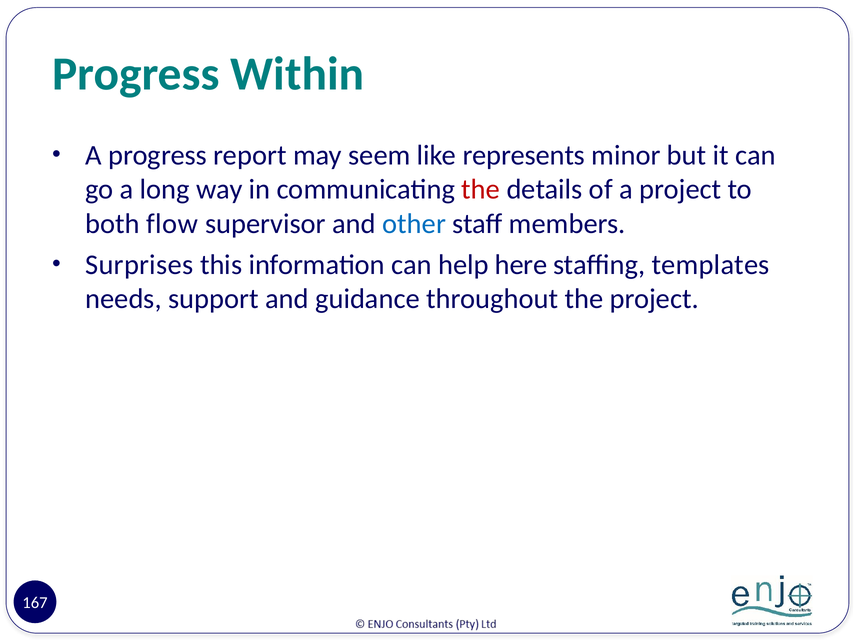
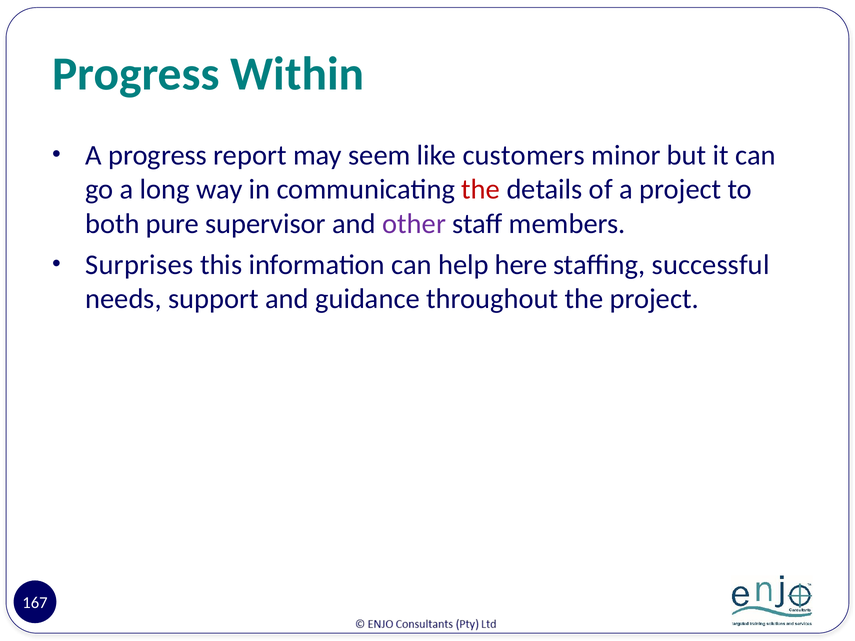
represents: represents -> customers (524, 155)
flow: flow -> pure (172, 224)
other colour: blue -> purple (414, 224)
templates: templates -> successful (711, 265)
